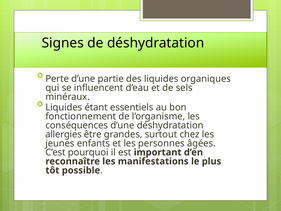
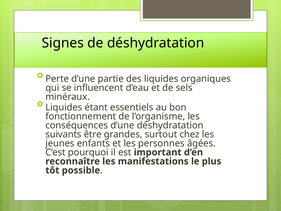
allergies: allergies -> suivants (63, 134)
